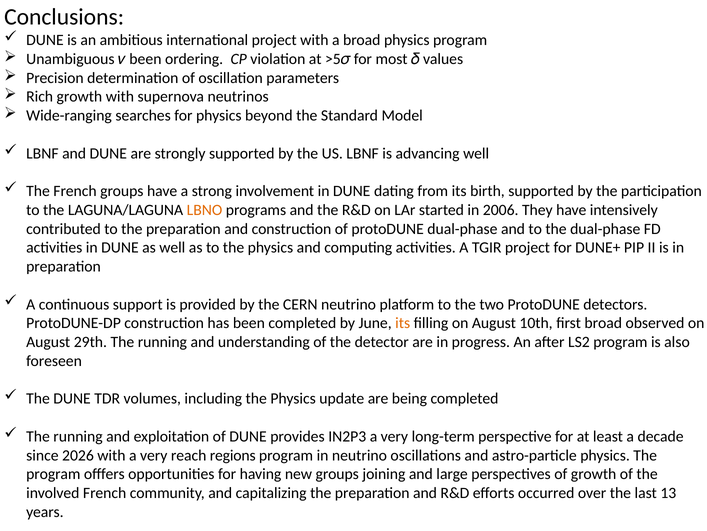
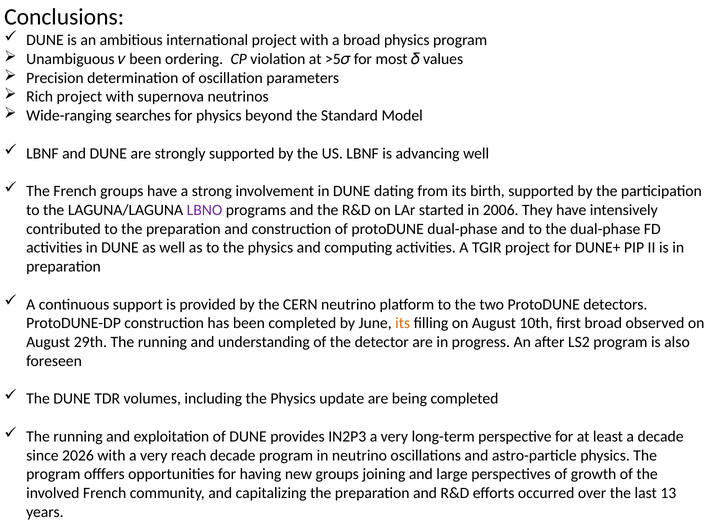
Rich growth: growth -> project (79, 97)
LBNO colour: orange -> purple (204, 210)
reach regions: regions -> decade (233, 455)
